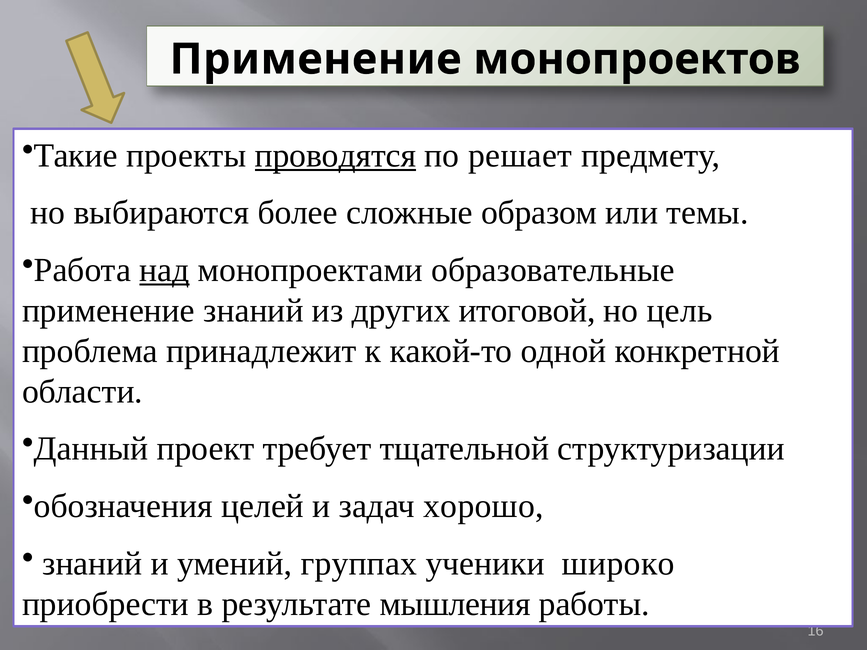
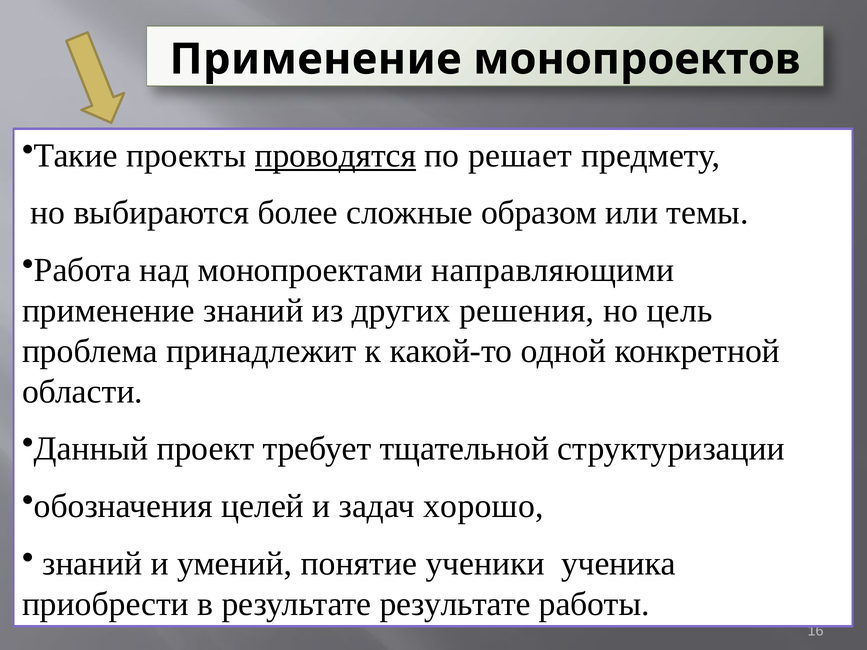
над underline: present -> none (164, 270)
образовательные: образовательные -> направляющими (553, 270)
итоговой: итоговой -> решения (527, 311)
группах: группах -> понятие (359, 564)
широко: широко -> ученика (619, 564)
результате мышления: мышления -> результате (455, 604)
